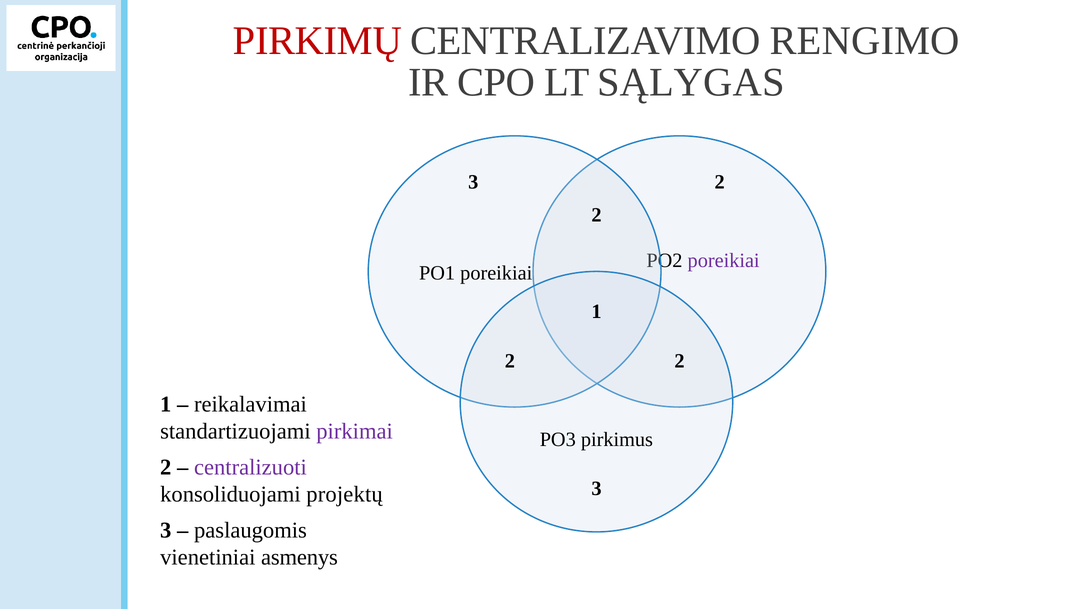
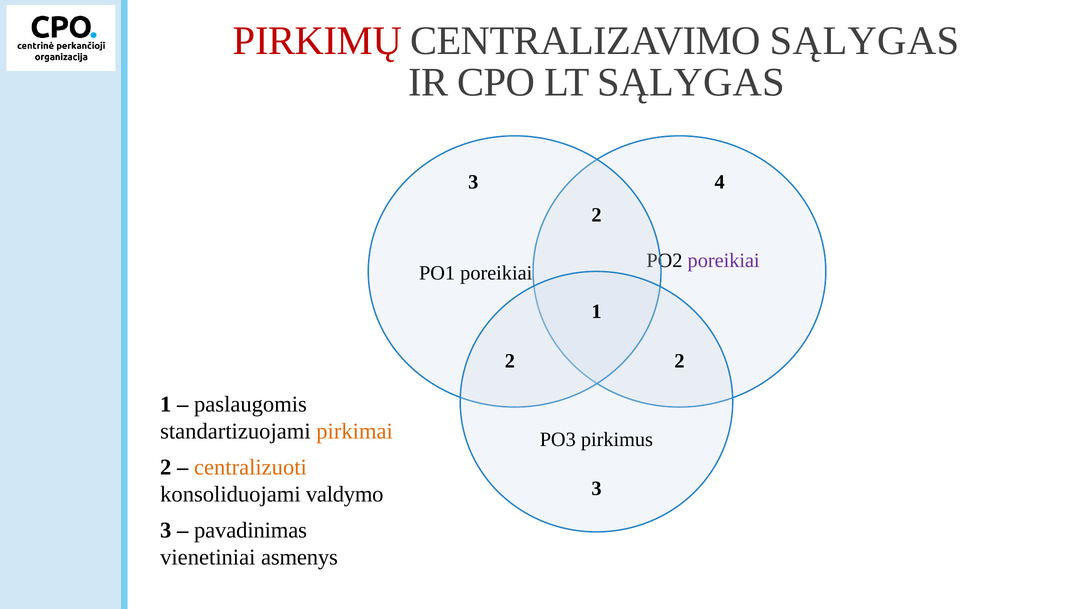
CENTRALIZAVIMO RENGIMO: RENGIMO -> SĄLYGAS (865, 41)
3 2: 2 -> 4 (720, 182)
reikalavimai: reikalavimai -> paslaugomis (250, 404)
pirkimai colour: purple -> orange (355, 432)
centralizuoti colour: purple -> orange (250, 467)
projektų: projektų -> valdymo (345, 494)
paslaugomis: paslaugomis -> pavadinimas (251, 530)
